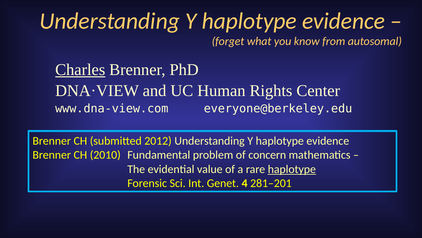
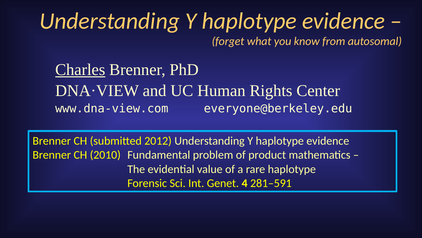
concern: concern -> product (267, 155)
haplotype underline: present -> none (292, 169)
281–201: 281–201 -> 281–591 (271, 183)
